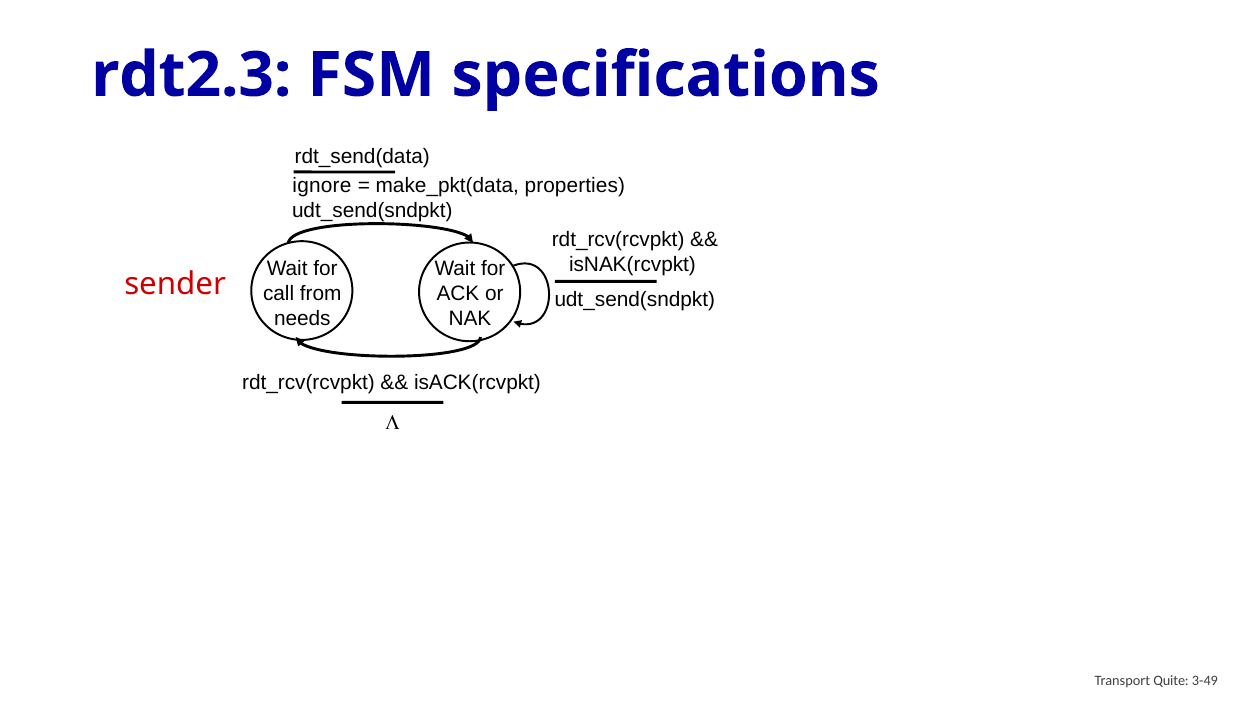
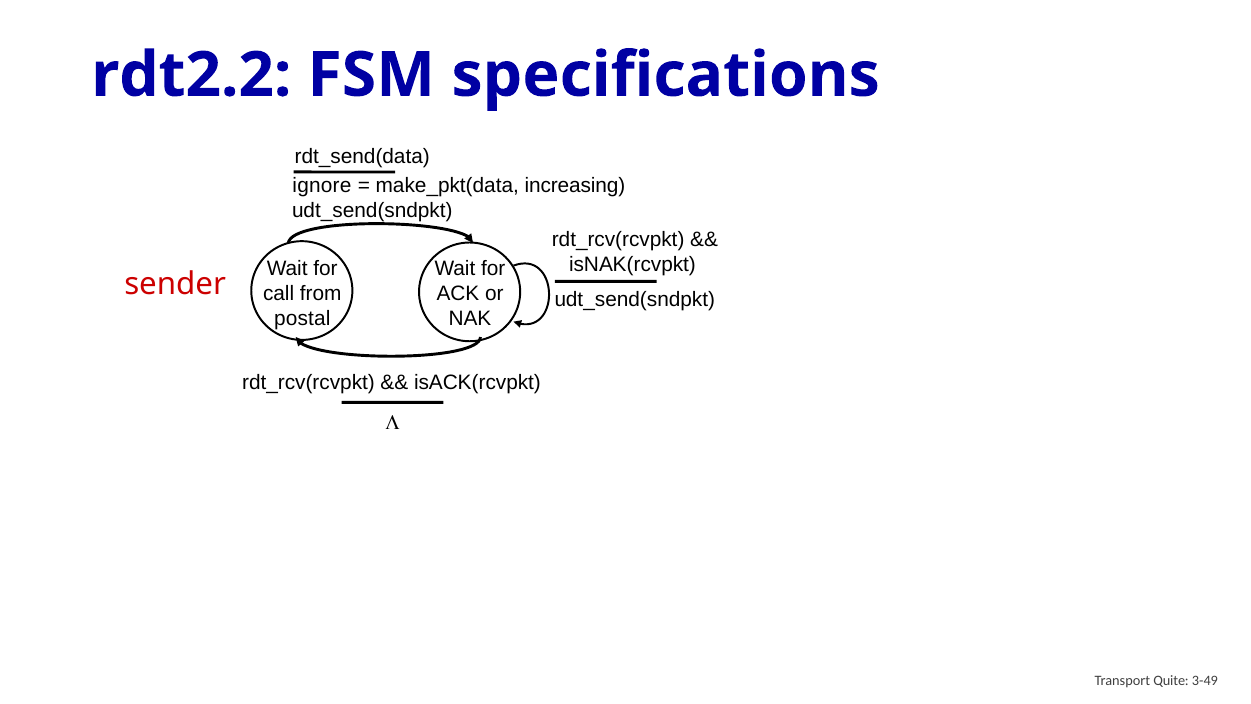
rdt2.3: rdt2.3 -> rdt2.2 (191, 75)
properties: properties -> increasing (575, 186)
needs: needs -> postal (302, 318)
